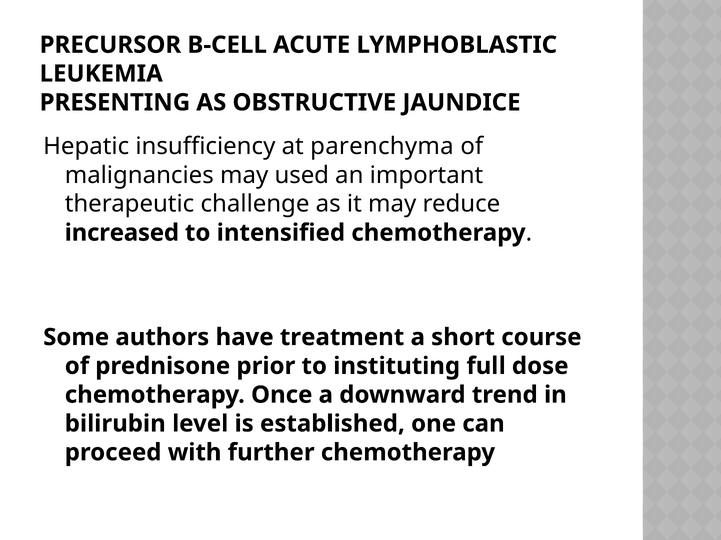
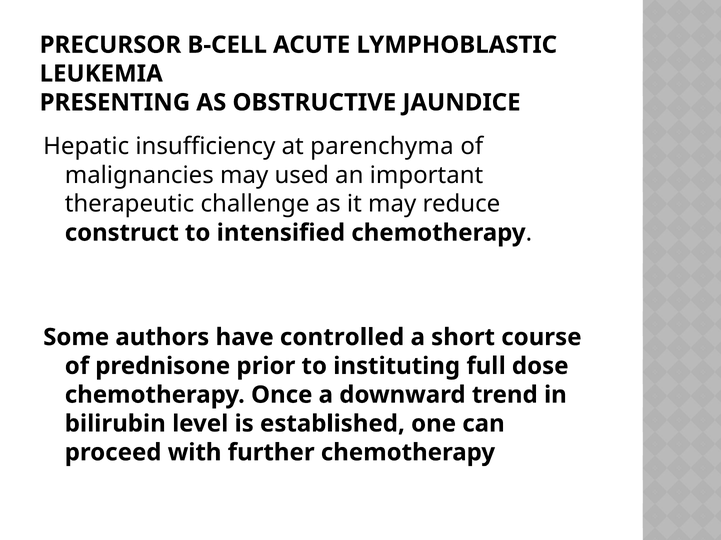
increased: increased -> construct (122, 233)
treatment: treatment -> controlled (342, 338)
